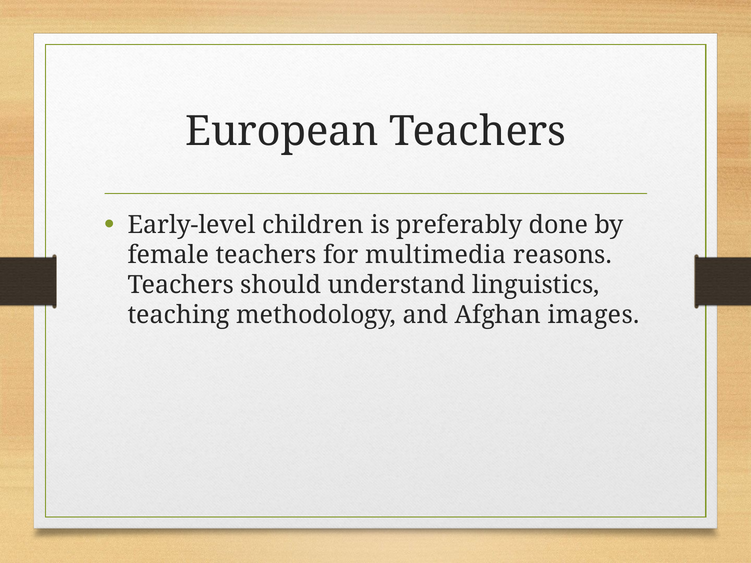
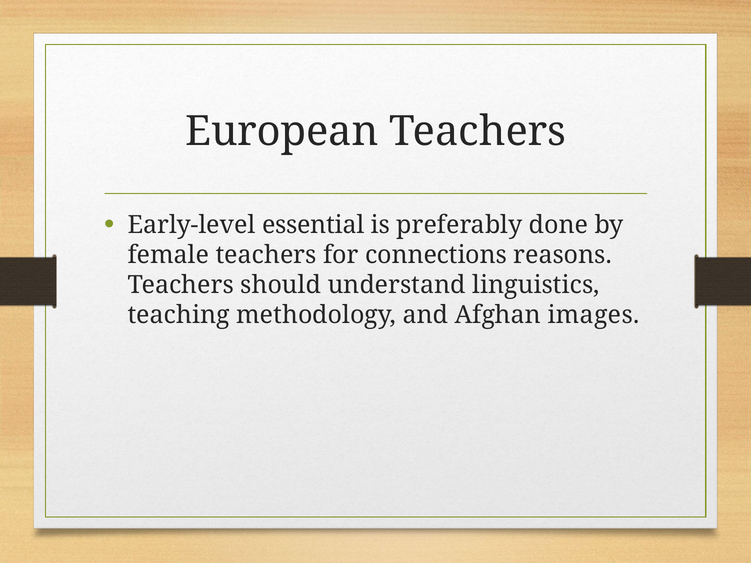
children: children -> essential (313, 225)
multimedia: multimedia -> connections (436, 255)
